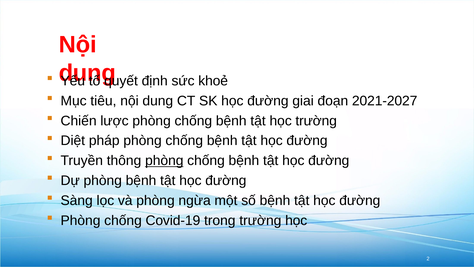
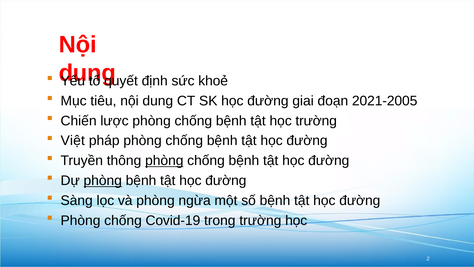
2021-2027: 2021-2027 -> 2021-2005 (385, 101)
Diệt: Diệt -> Việt (73, 141)
phòng underline: none -> present (103, 180)
